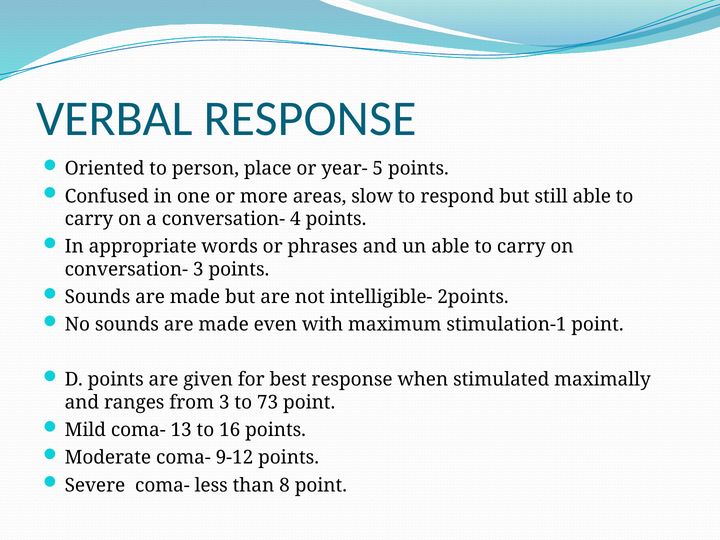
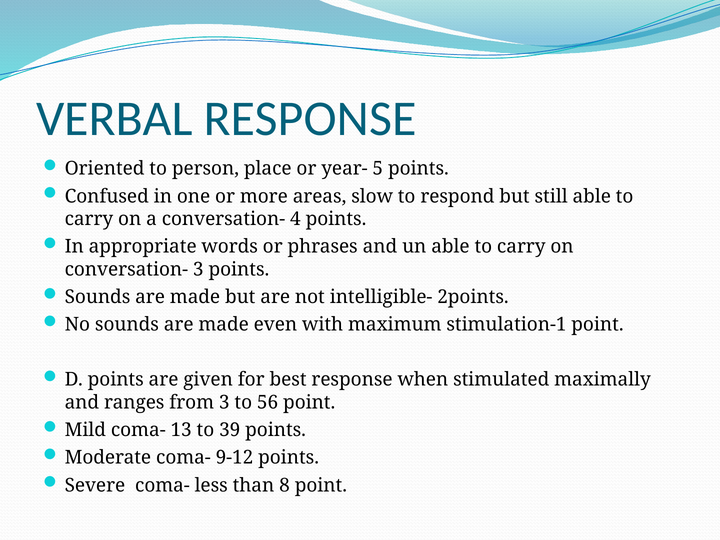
73: 73 -> 56 (268, 403)
16: 16 -> 39 (230, 430)
